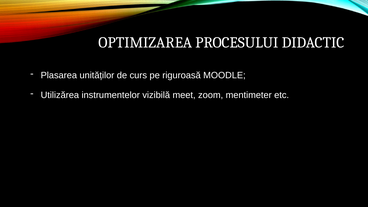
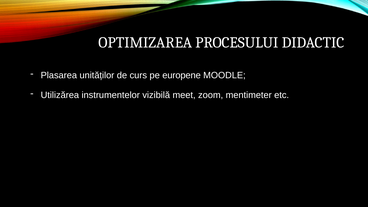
riguroasă: riguroasă -> europene (182, 75)
